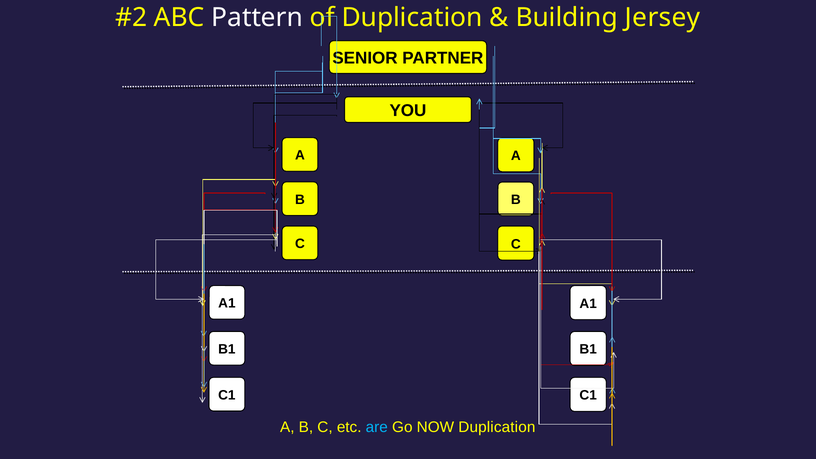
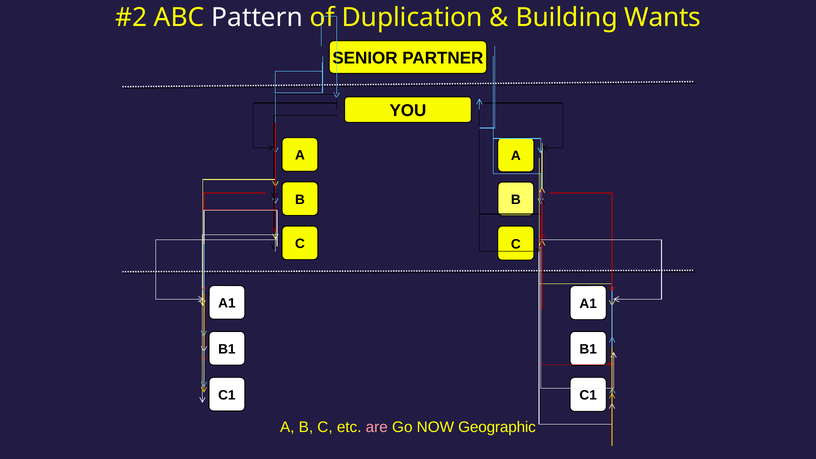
Jersey: Jersey -> Wants (663, 18)
are colour: light blue -> pink (377, 427)
NOW Duplication: Duplication -> Geographic (497, 427)
